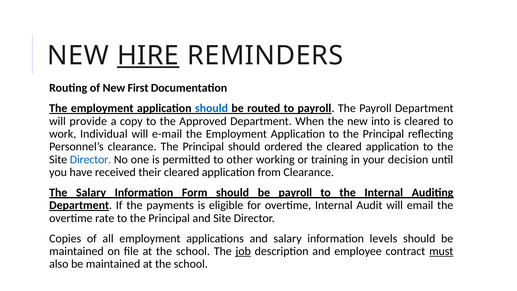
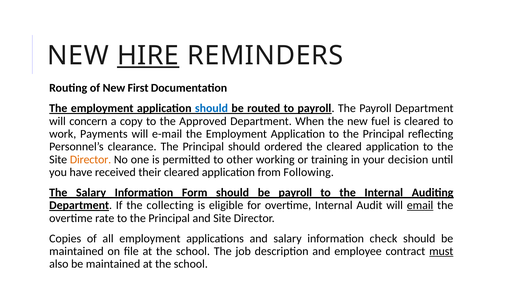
provide: provide -> concern (88, 121)
into: into -> fuel (381, 121)
Individual: Individual -> Payments (104, 134)
Director colour: blue -> orange (91, 159)
from Clearance: Clearance -> Following (309, 172)
payments: payments -> collecting (170, 205)
email underline: none -> present (420, 205)
levels: levels -> check (384, 238)
job underline: present -> none (243, 251)
